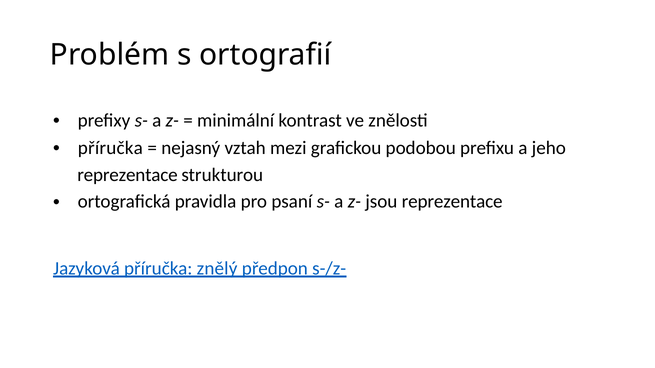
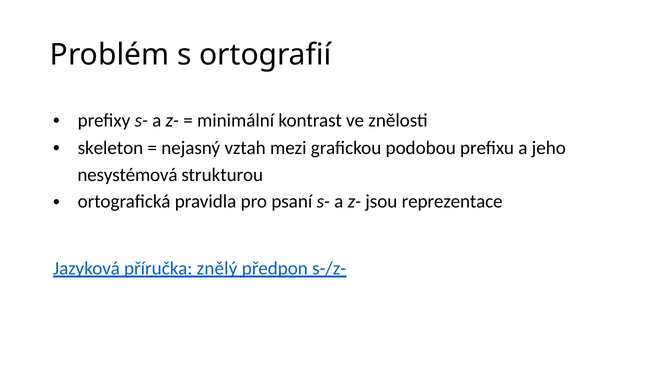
příručka: příručka -> skeleton (110, 148)
reprezentace: reprezentace -> nesystémová (127, 175)
